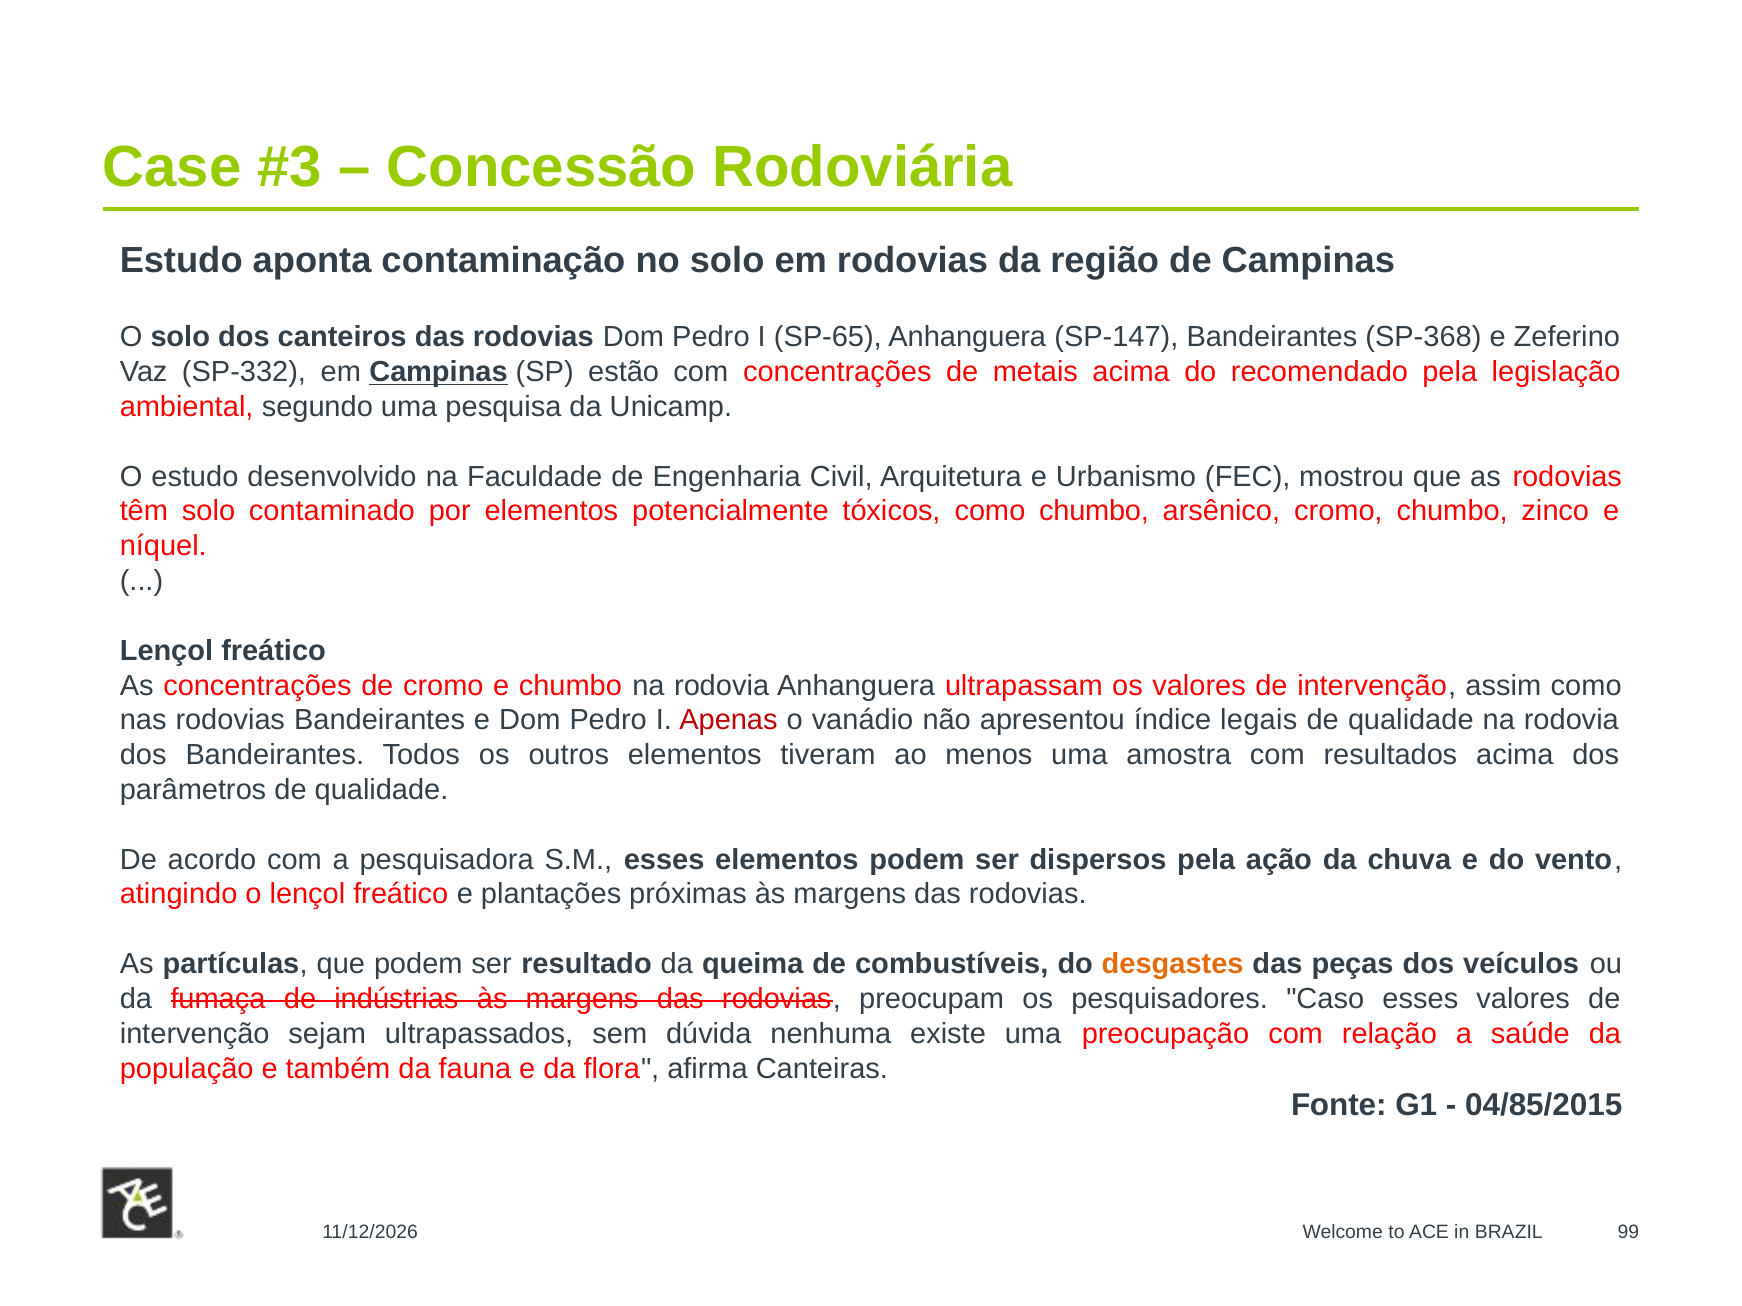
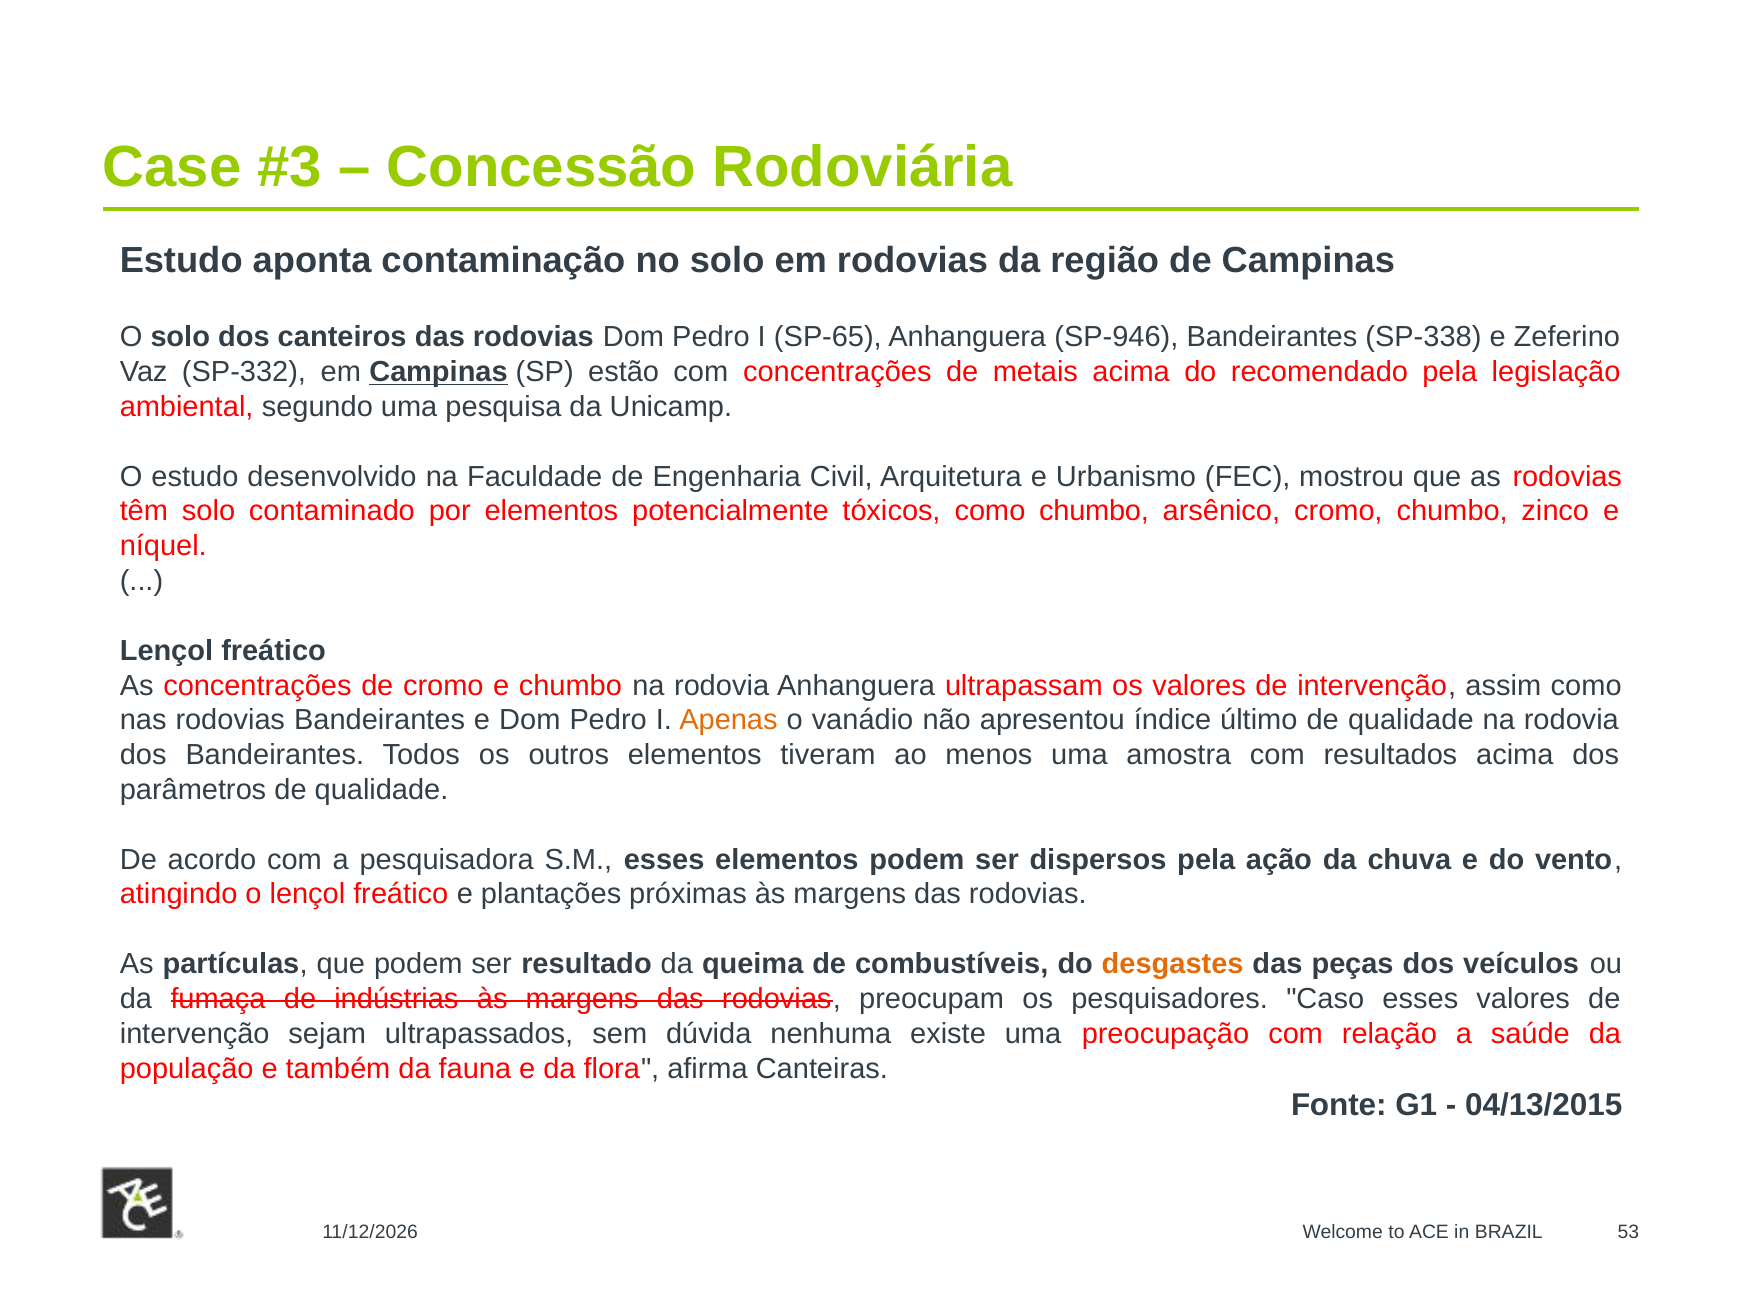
SP-147: SP-147 -> SP-946 (1116, 337)
SP-368: SP-368 -> SP-338 (1423, 337)
Apenas colour: red -> orange (728, 721)
legais: legais -> último (1259, 721)
04/85/2015: 04/85/2015 -> 04/13/2015 (1544, 1105)
99: 99 -> 53 (1628, 1232)
